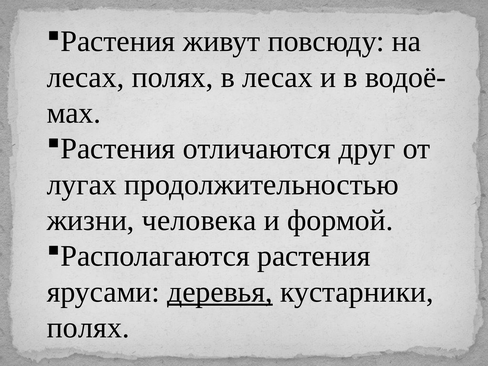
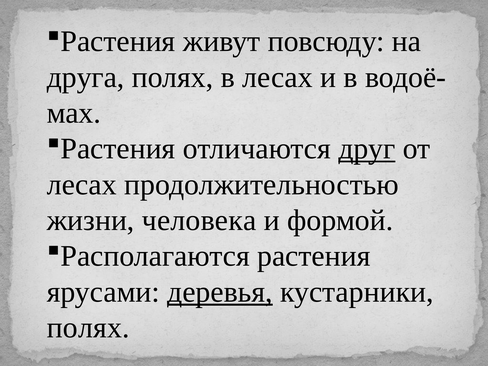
лесах: лесах -> друга (86, 77)
друг underline: none -> present (367, 149)
лугах: лугах -> лесах (82, 185)
